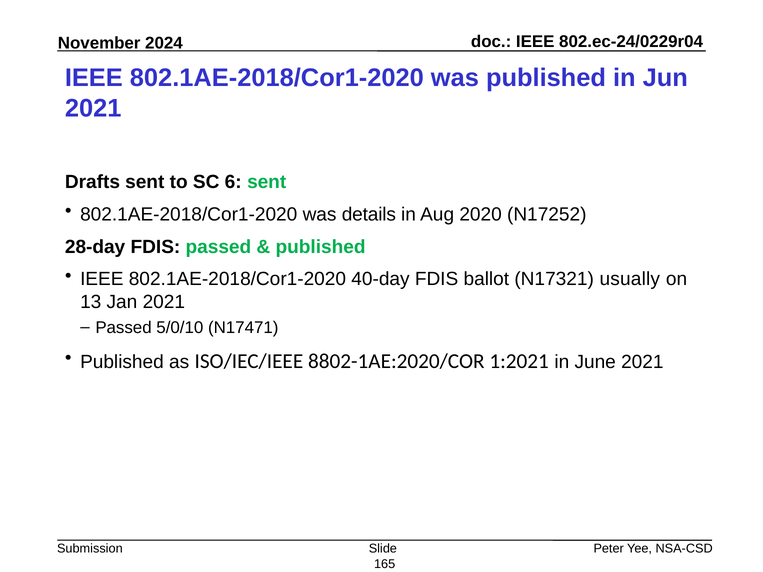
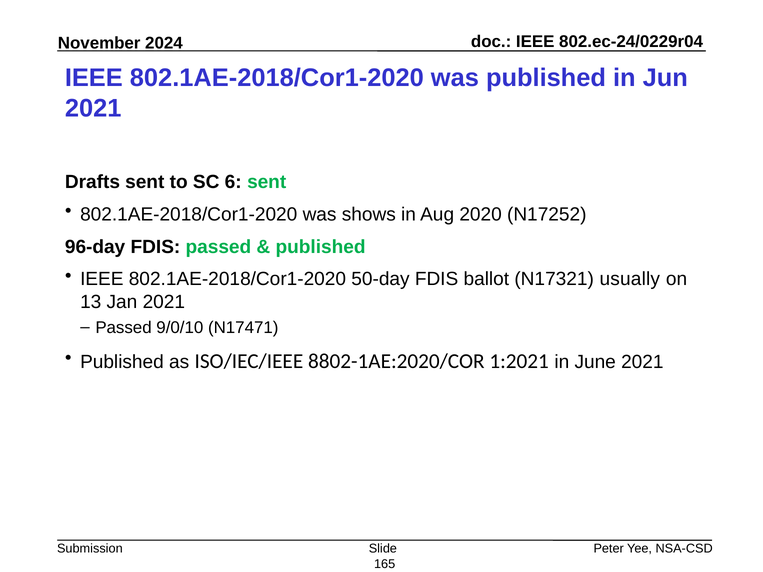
details: details -> shows (369, 214)
28-day: 28-day -> 96-day (95, 247)
40-day: 40-day -> 50-day (380, 279)
5/0/10: 5/0/10 -> 9/0/10 (180, 328)
